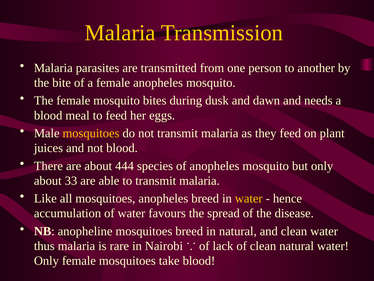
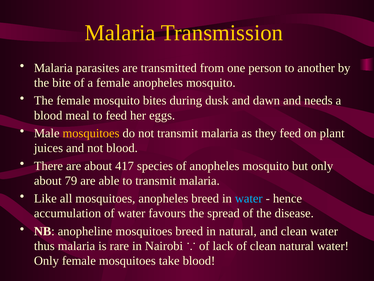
444: 444 -> 417 (125, 166)
33: 33 -> 79 (71, 180)
water colour: yellow -> light blue (249, 198)
